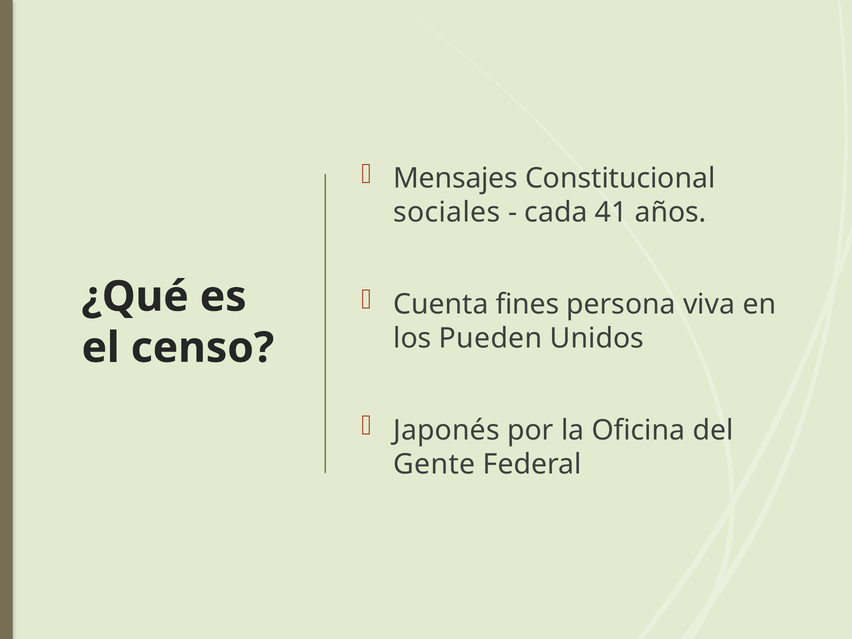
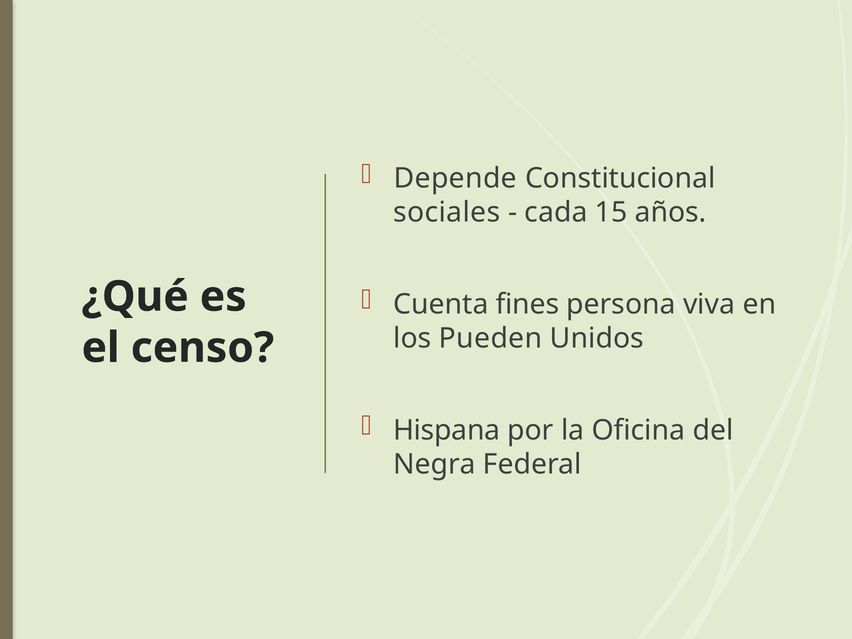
Mensajes: Mensajes -> Depende (455, 178)
41: 41 -> 15 (611, 212)
Japonés: Japonés -> Hispana (447, 430)
Gente: Gente -> Negra (434, 464)
